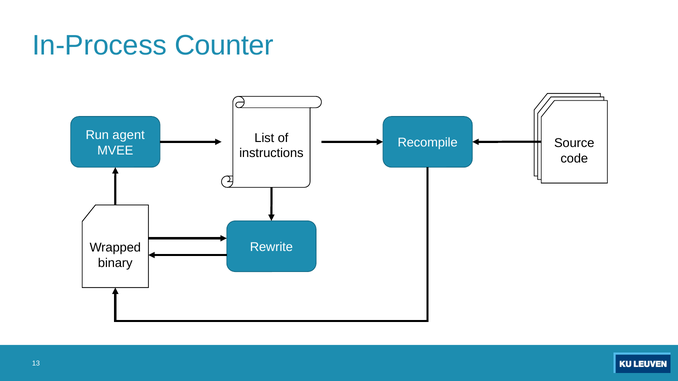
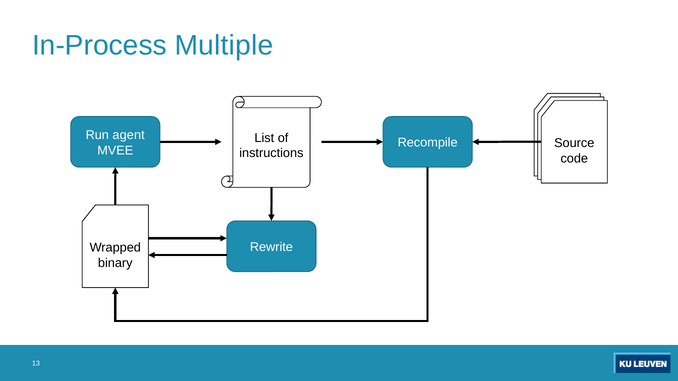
Counter: Counter -> Multiple (224, 46)
